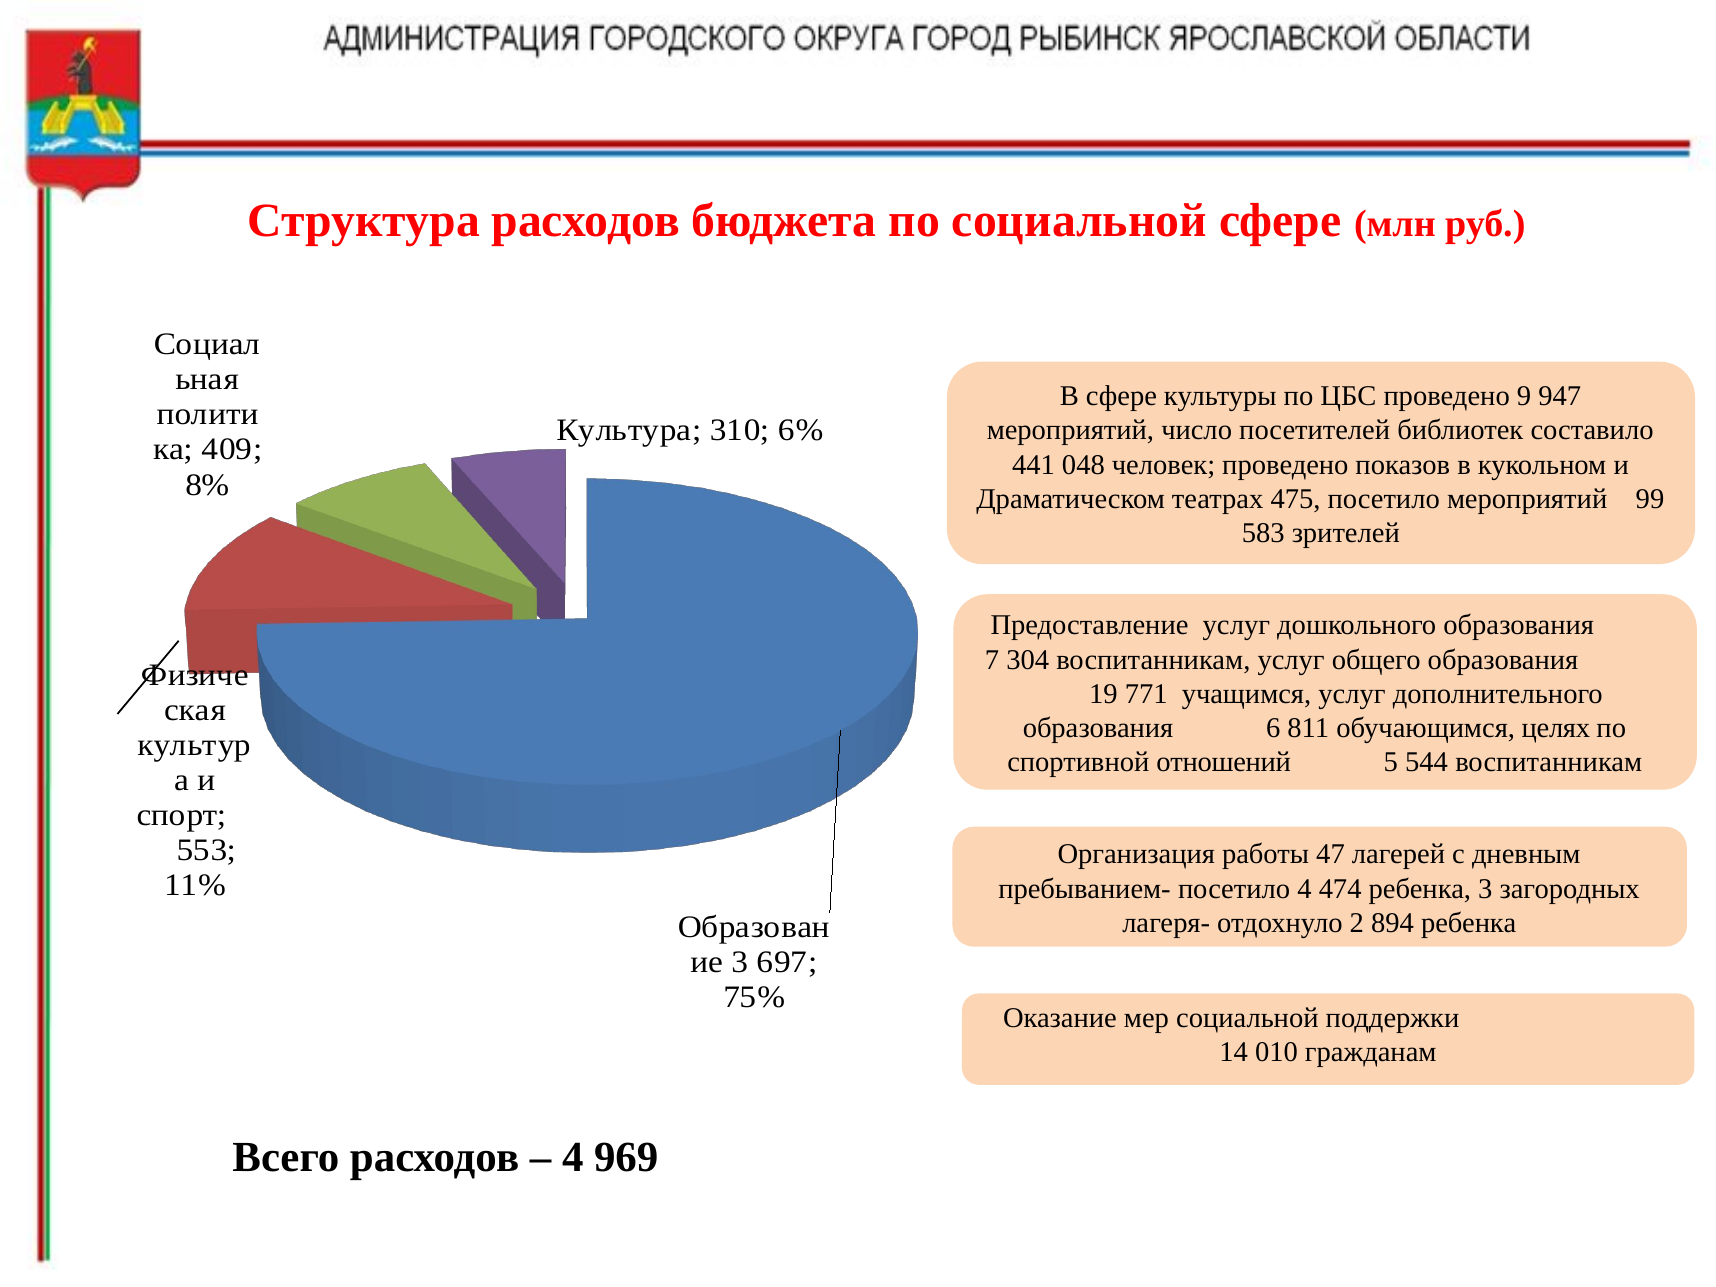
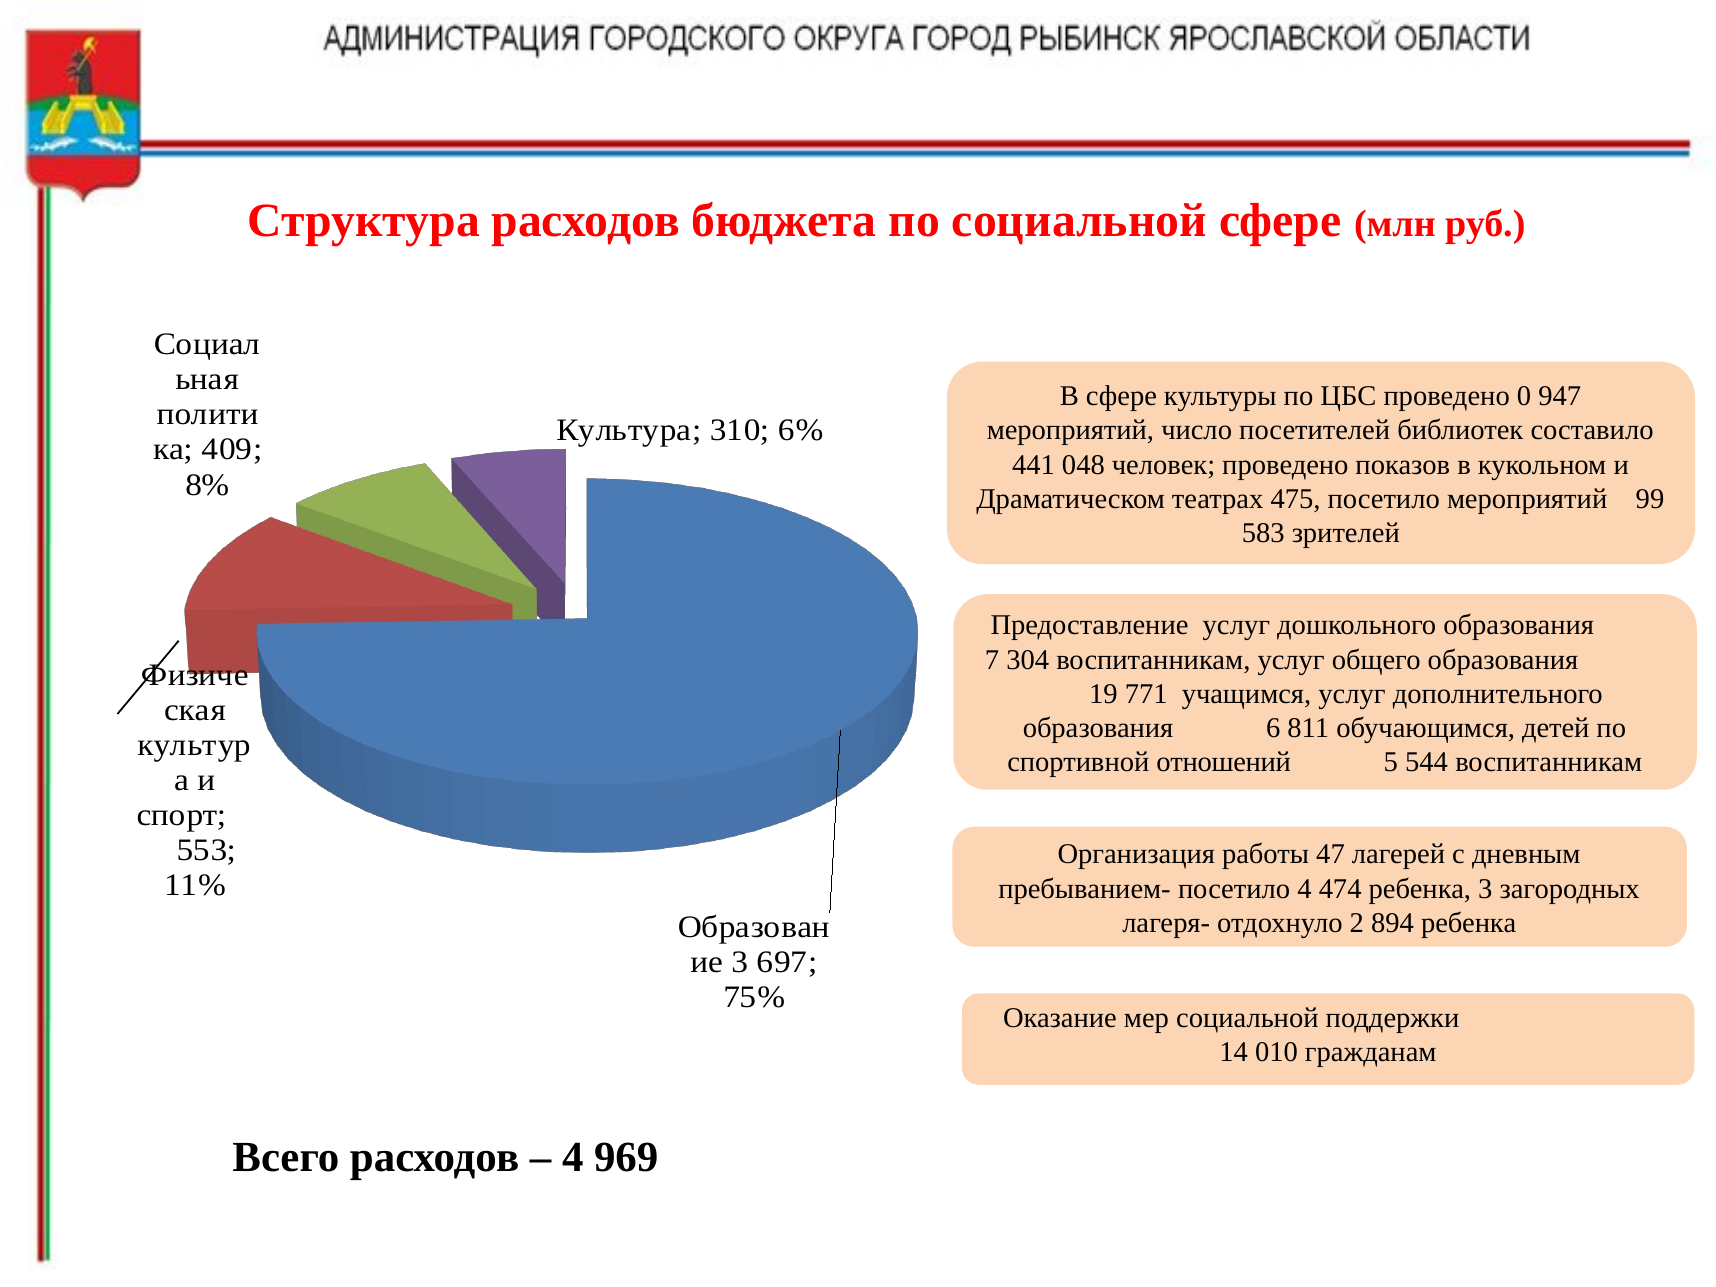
9: 9 -> 0 (1524, 396)
целях: целях -> детей (1556, 728)
